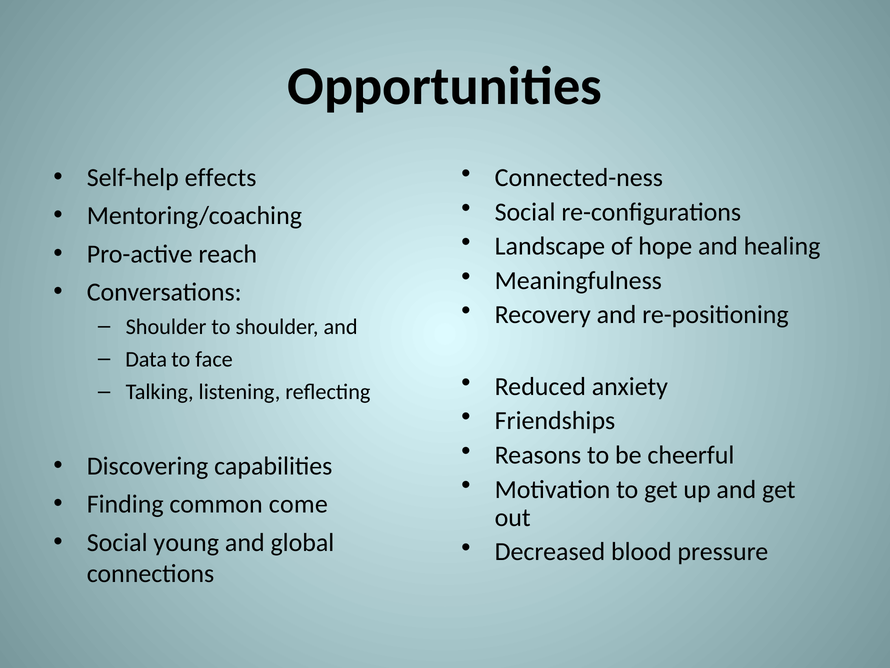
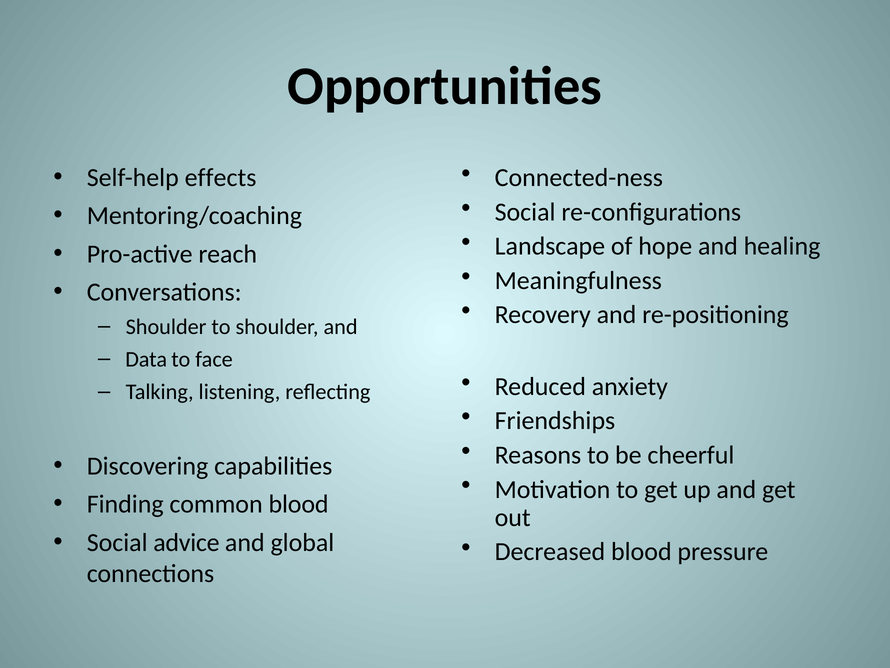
common come: come -> blood (299, 504)
young: young -> advice (186, 542)
